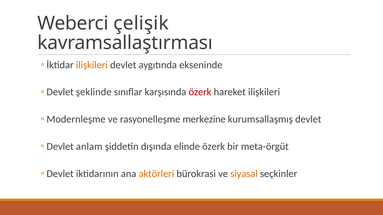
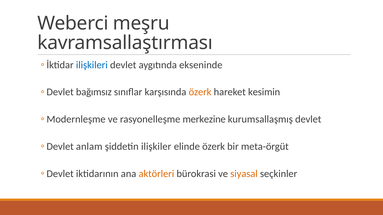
çelişik: çelişik -> meşru (141, 23)
ilişkileri colour: orange -> blue (92, 65)
şeklinde: şeklinde -> bağımsız (94, 92)
özerk colour: red -> orange (200, 92)
hareket ilişkileri: ilişkileri -> kesimin (264, 92)
dışında: dışında -> ilişkiler (156, 147)
